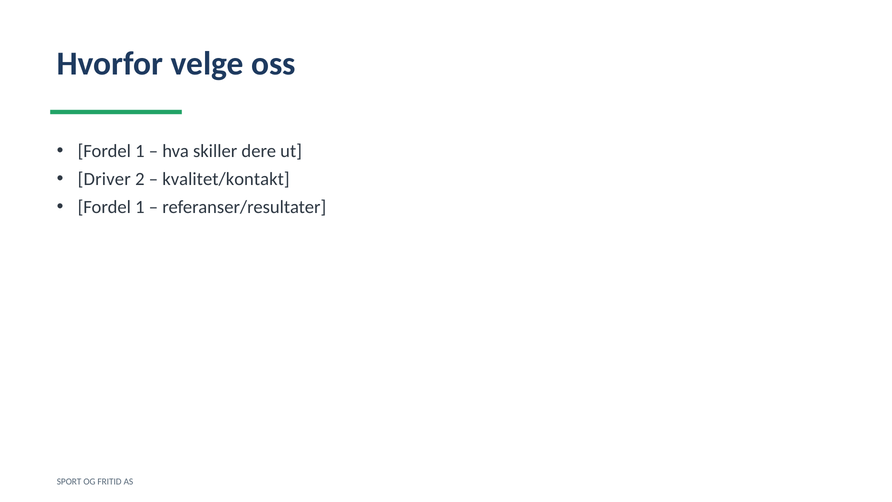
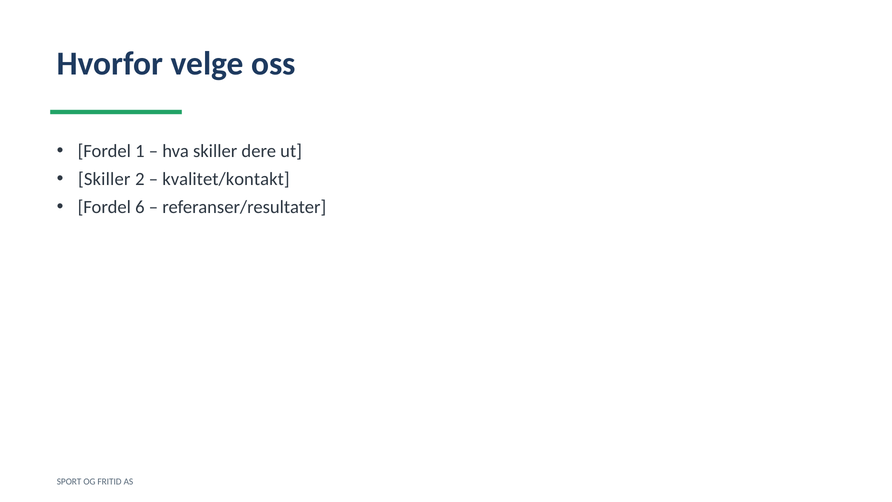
Driver: Driver -> Skiller (104, 179)
1: 1 -> 6 (140, 207)
